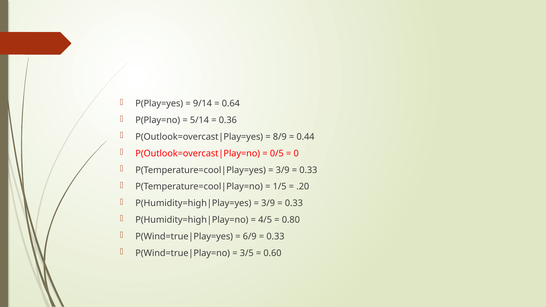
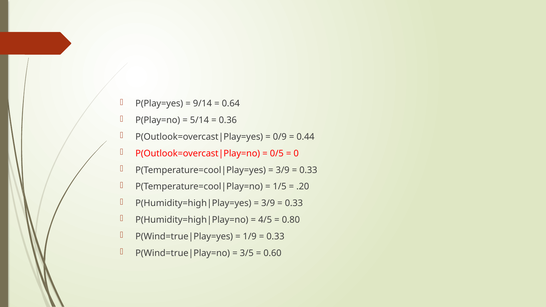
8/9: 8/9 -> 0/9 (280, 137)
6/9: 6/9 -> 1/9 (250, 237)
